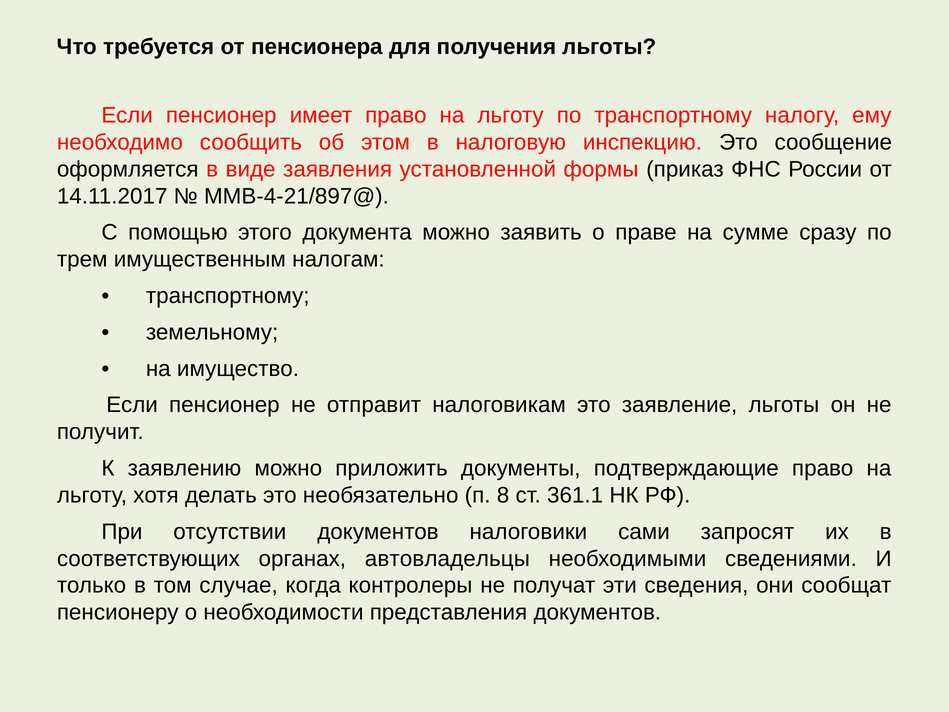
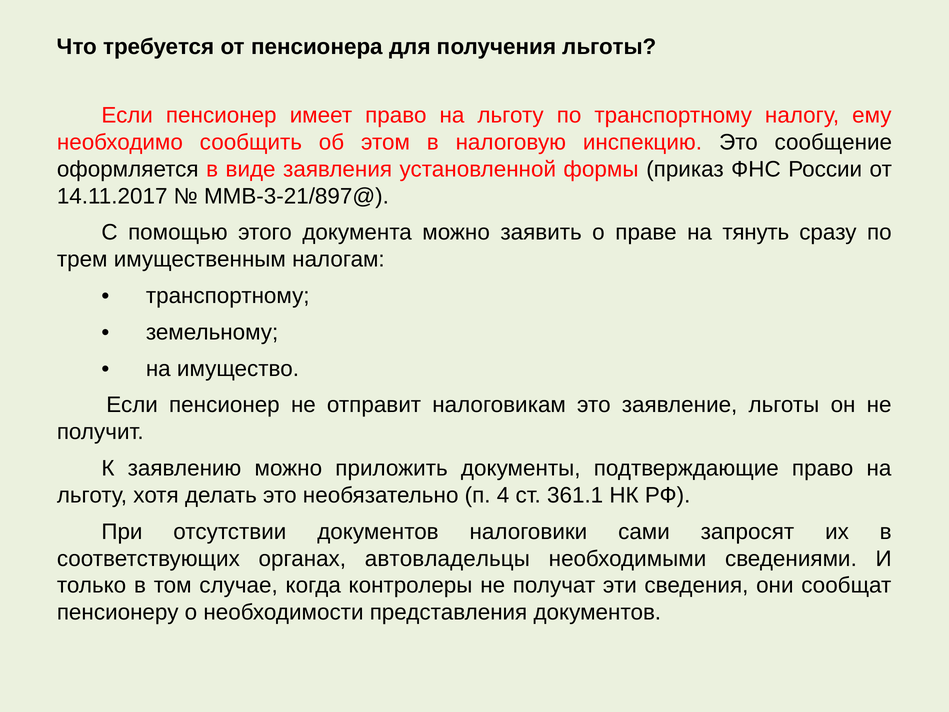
ММВ-4-21/897@: ММВ-4-21/897@ -> ММВ-3-21/897@ (296, 196)
сумме: сумме -> тянуть (756, 232)
8: 8 -> 4 (503, 495)
